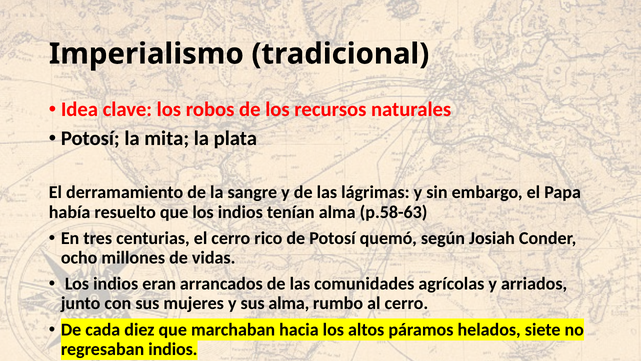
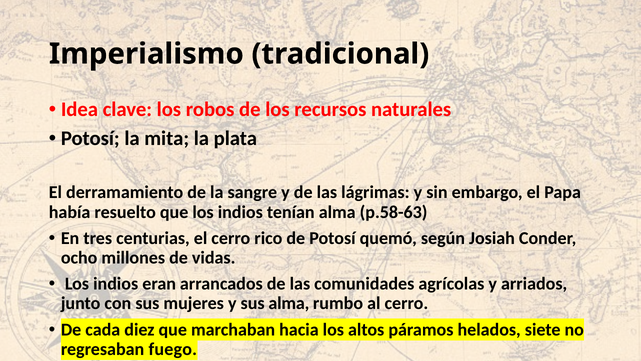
regresaban indios: indios -> fuego (173, 349)
